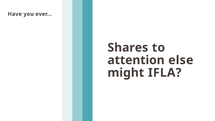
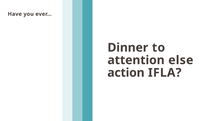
Shares: Shares -> Dinner (128, 48)
might: might -> action (126, 73)
